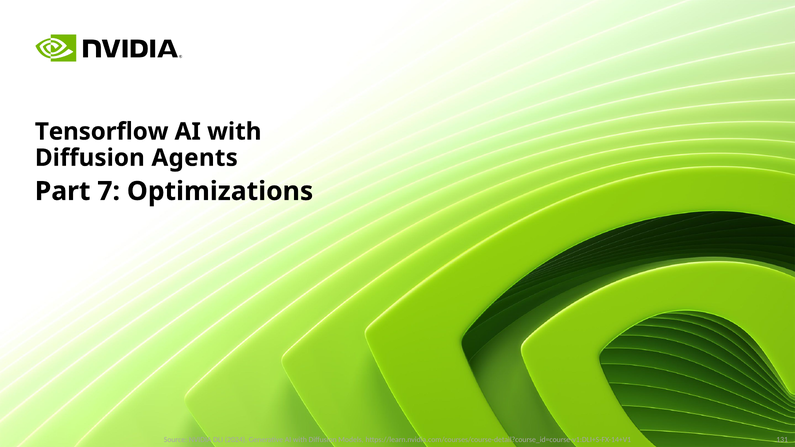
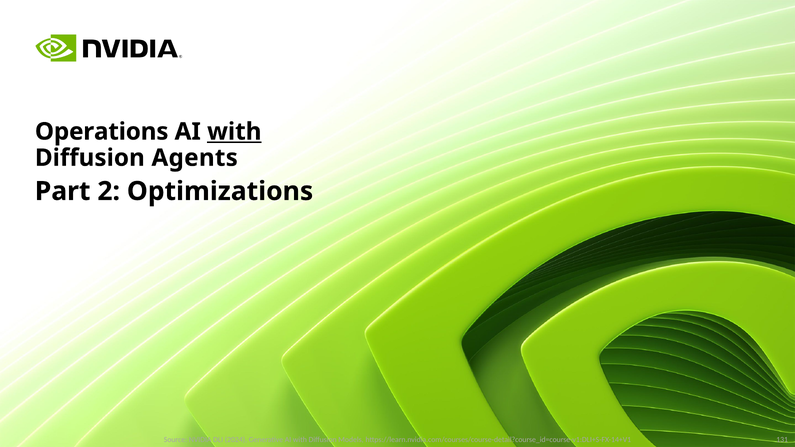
Tensorflow: Tensorflow -> Operations (102, 132)
with underline: none -> present (234, 132)
7: 7 -> 2 (109, 191)
